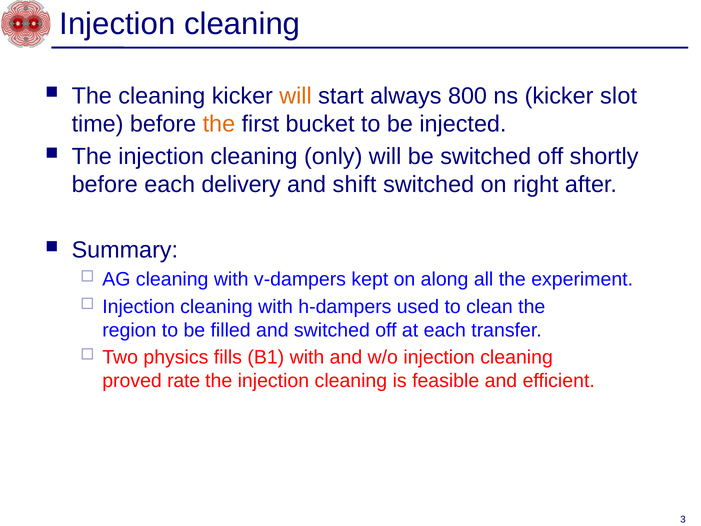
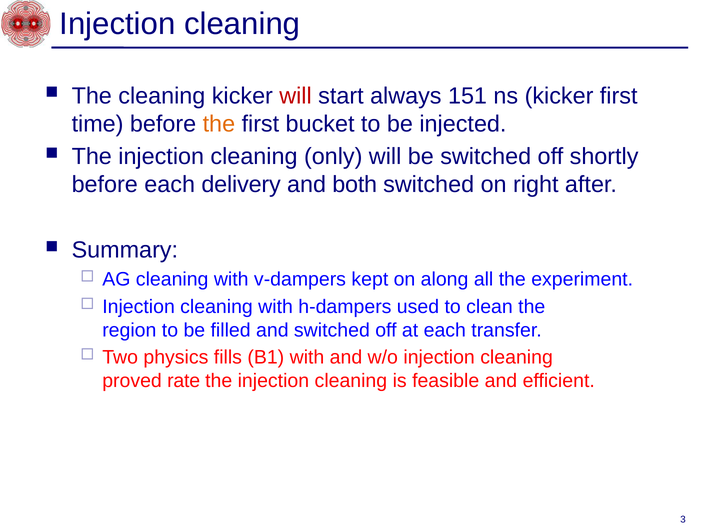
will colour: orange -> red (296, 96)
800: 800 -> 151 (468, 96)
kicker slot: slot -> first (619, 96)
shift: shift -> both (355, 185)
